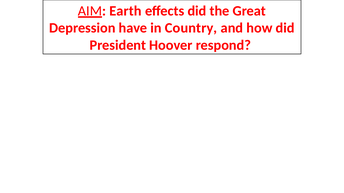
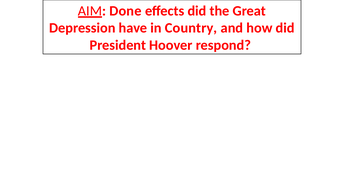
Earth: Earth -> Done (125, 11)
